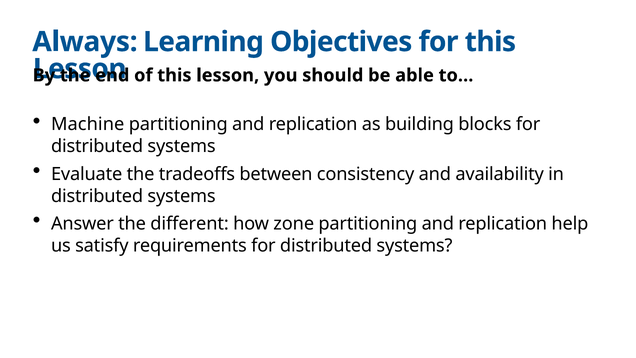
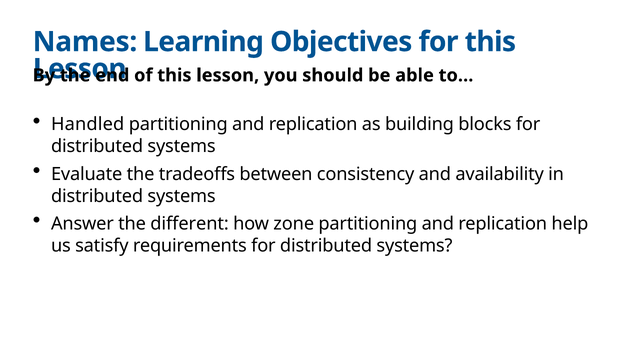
Always: Always -> Names (85, 42)
Machine: Machine -> Handled (88, 124)
